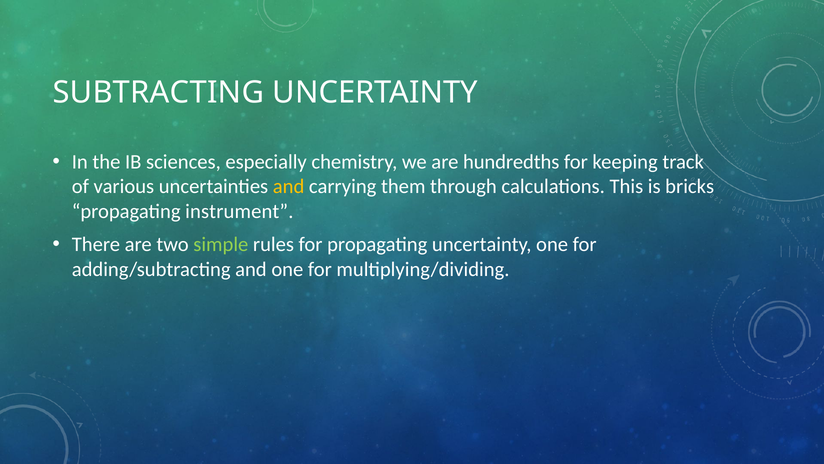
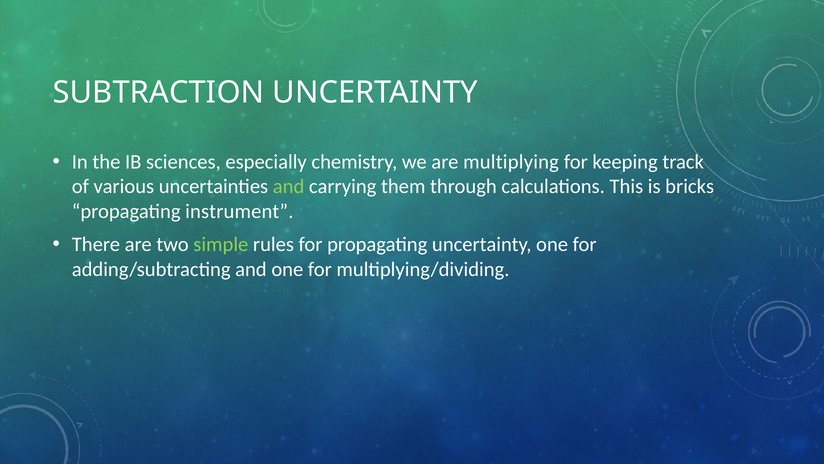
SUBTRACTING: SUBTRACTING -> SUBTRACTION (158, 93)
hundredths: hundredths -> multiplying (511, 162)
and colour: yellow -> light green (289, 186)
